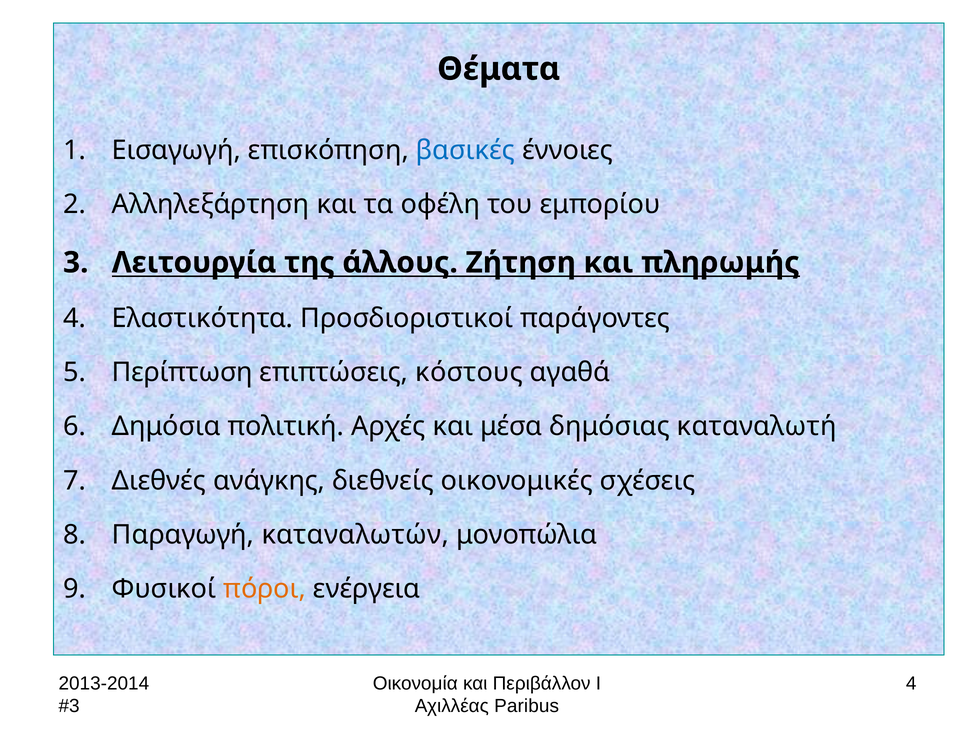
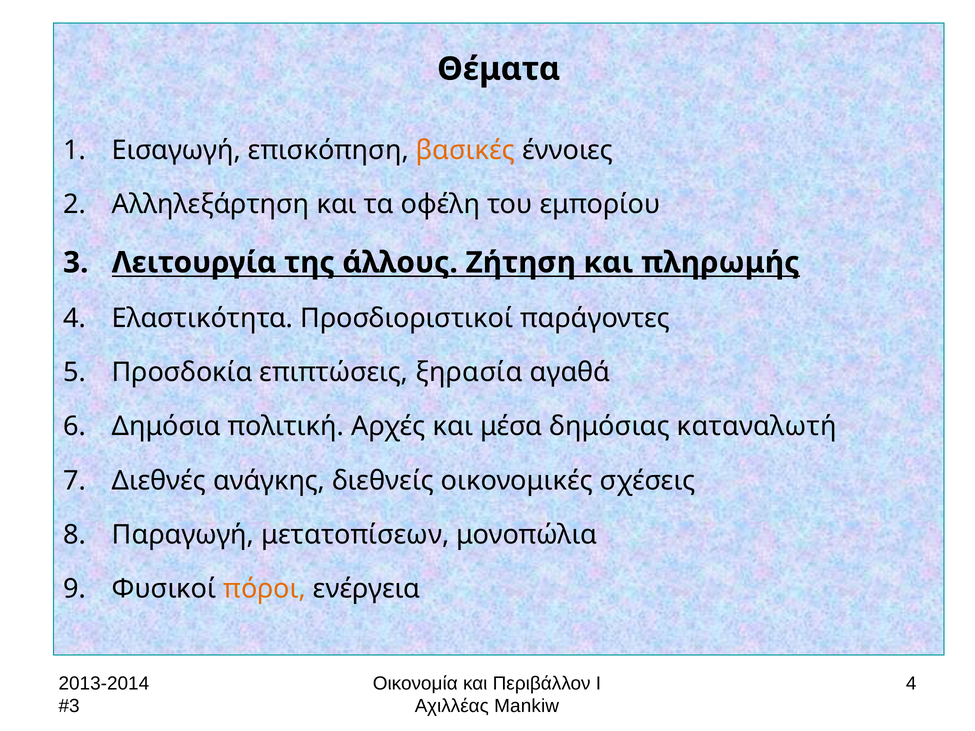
βασικές colour: blue -> orange (465, 150)
Περίπτωση: Περίπτωση -> Προσδοκία (182, 372)
κόστους: κόστους -> ξηρασία (469, 372)
καταναλωτών: καταναλωτών -> μετατοπίσεων (355, 535)
Paribus: Paribus -> Mankiw (527, 706)
